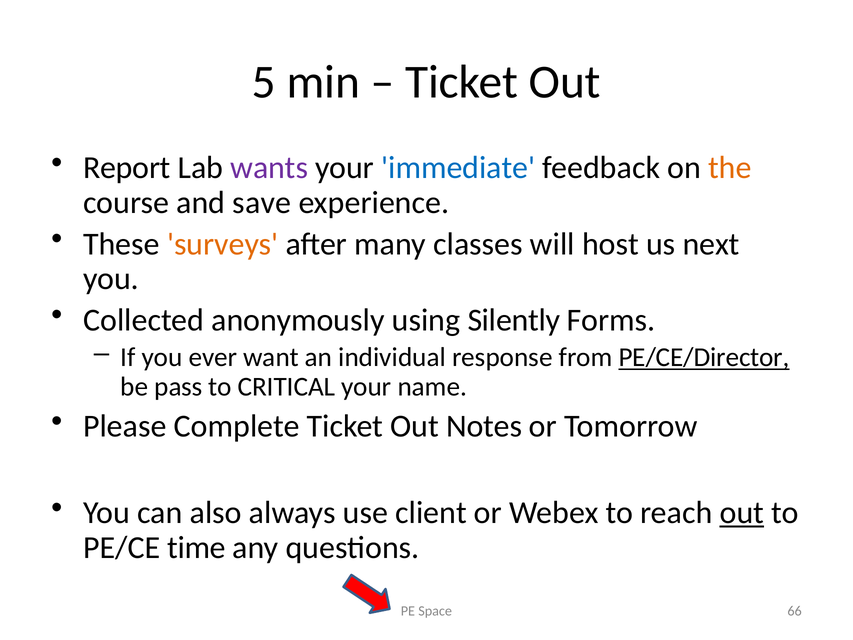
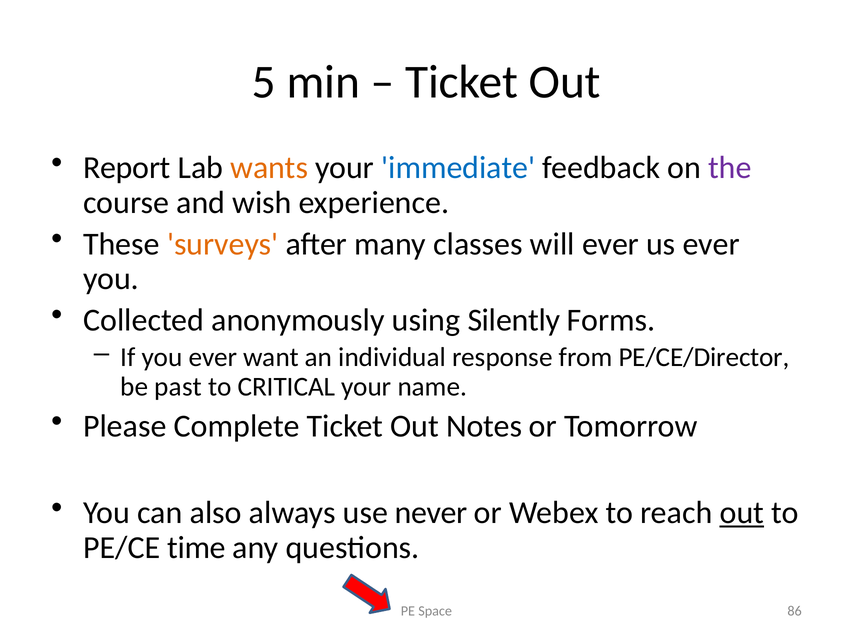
wants colour: purple -> orange (269, 168)
the colour: orange -> purple (730, 168)
save: save -> wish (262, 202)
will host: host -> ever (611, 244)
us next: next -> ever (711, 244)
PE/CE/Director underline: present -> none (704, 357)
pass: pass -> past (178, 387)
client: client -> never (431, 513)
66: 66 -> 86 (795, 611)
